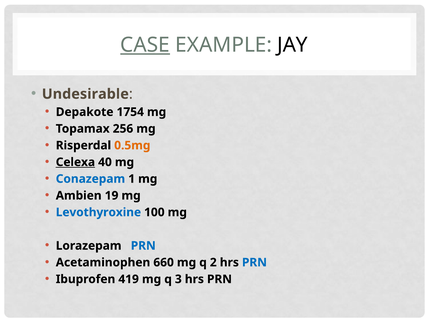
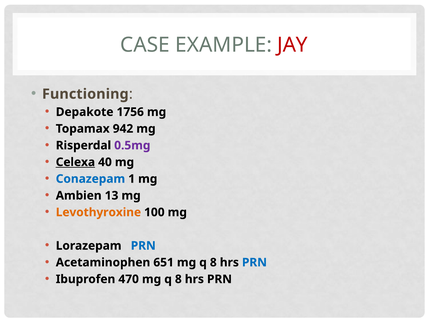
CASE underline: present -> none (145, 45)
JAY colour: black -> red (292, 45)
Undesirable: Undesirable -> Functioning (85, 94)
1754: 1754 -> 1756 (130, 112)
256: 256 -> 942 (123, 129)
0.5mg colour: orange -> purple (132, 145)
19: 19 -> 13 (112, 195)
Levothyroxine colour: blue -> orange (98, 212)
660: 660 -> 651 (164, 262)
2: 2 -> 8 (213, 262)
419: 419 -> 470 (129, 279)
3: 3 -> 8 (178, 279)
